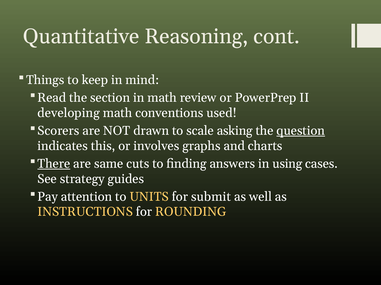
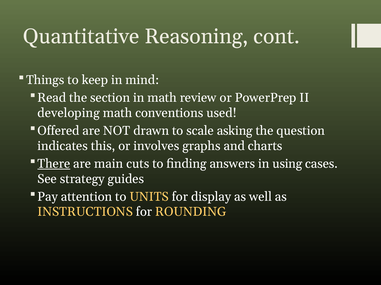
Scorers: Scorers -> Offered (58, 131)
question underline: present -> none (301, 131)
same: same -> main (109, 164)
submit: submit -> display (211, 197)
